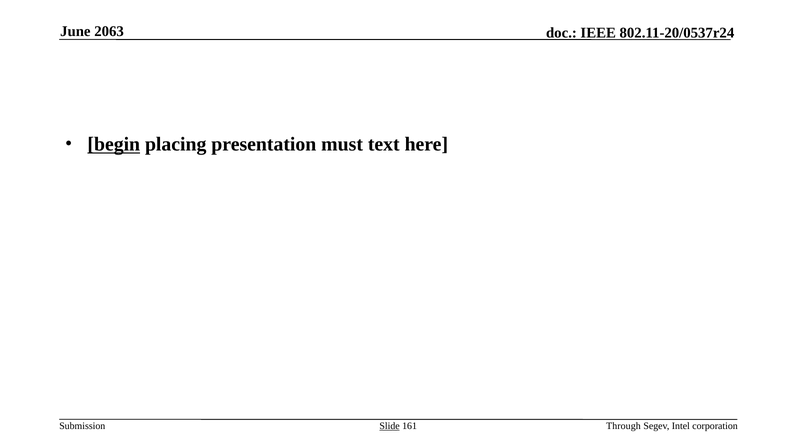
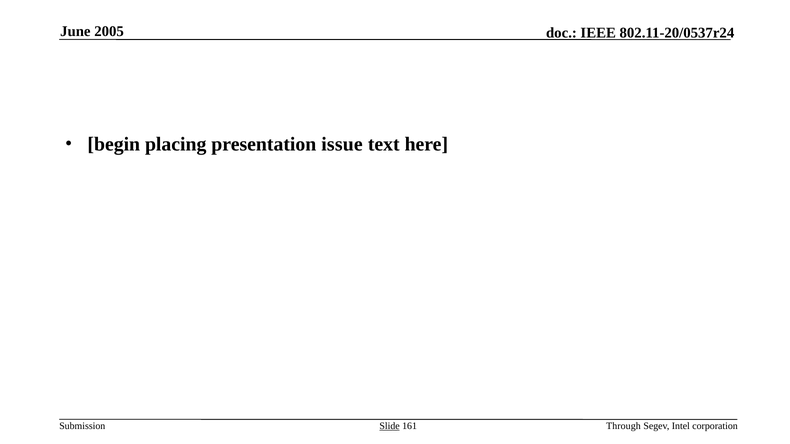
2063: 2063 -> 2005 (109, 31)
begin underline: present -> none (114, 145)
must: must -> issue (342, 145)
